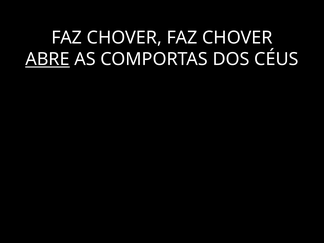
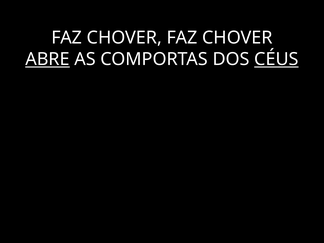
CÉUS underline: none -> present (276, 59)
